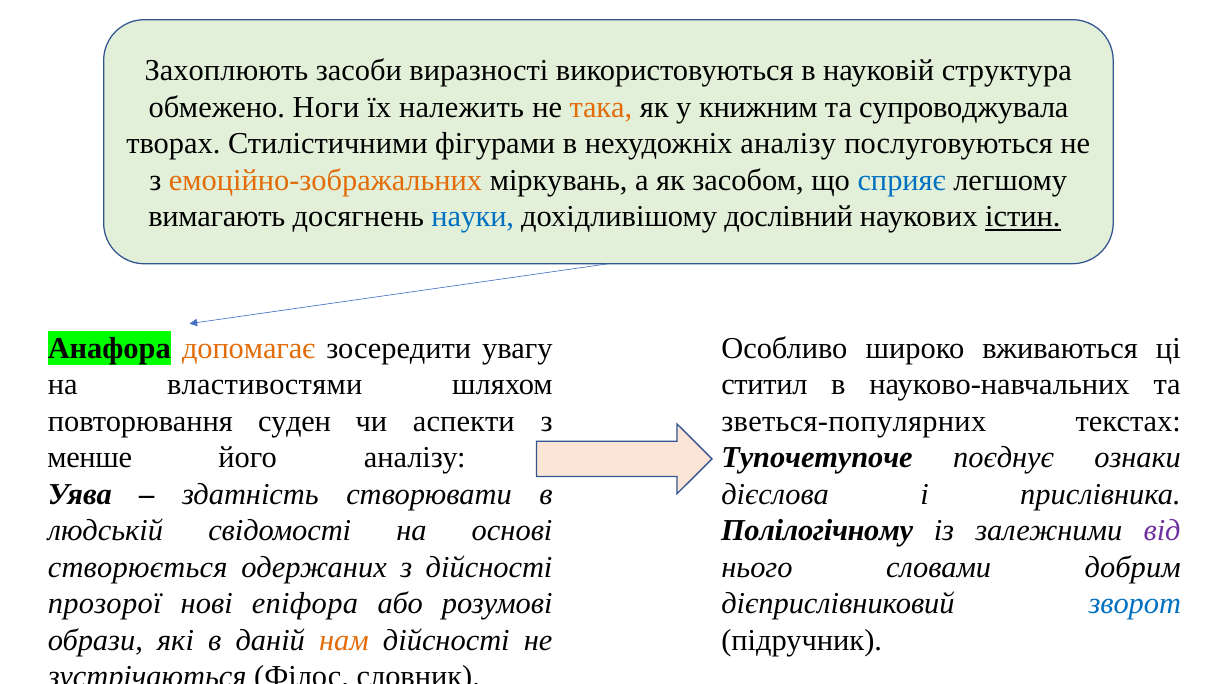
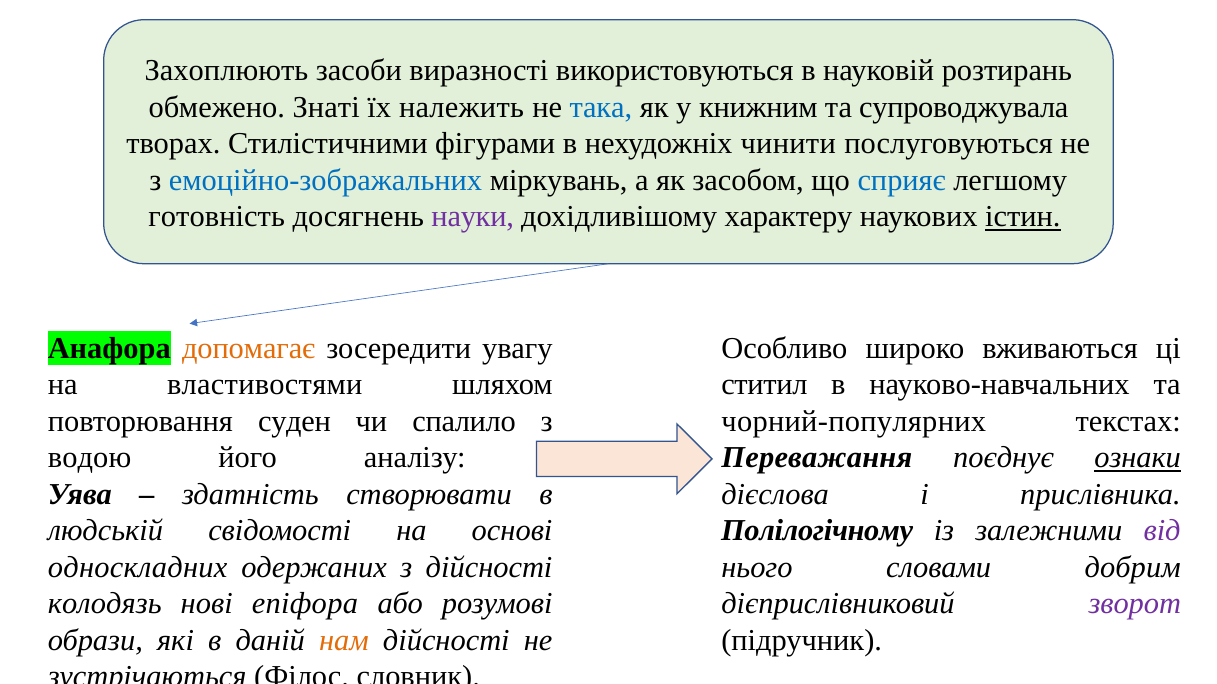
структура: структура -> розтирань (1007, 71)
Ноги: Ноги -> Знаті (326, 107)
така colour: orange -> blue (601, 107)
нехудожніх аналізу: аналізу -> чинити (788, 144)
емоційно-зображальних colour: orange -> blue (326, 180)
вимагають: вимагають -> готовність (217, 217)
науки colour: blue -> purple (473, 217)
дослівний: дослівний -> характеру (789, 217)
аспекти: аспекти -> спалило (464, 422)
зветься-популярних: зветься-популярних -> чорний-популярних (854, 422)
менше: менше -> водою (90, 458)
Тупочетупоче: Тупочетупоче -> Переважання (817, 458)
ознаки underline: none -> present (1138, 458)
створюється: створюється -> односкладних (138, 568)
прозорої: прозорої -> колодязь (105, 604)
зворот colour: blue -> purple (1135, 604)
